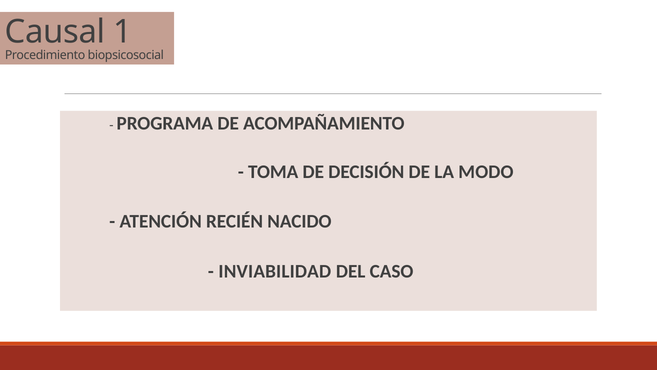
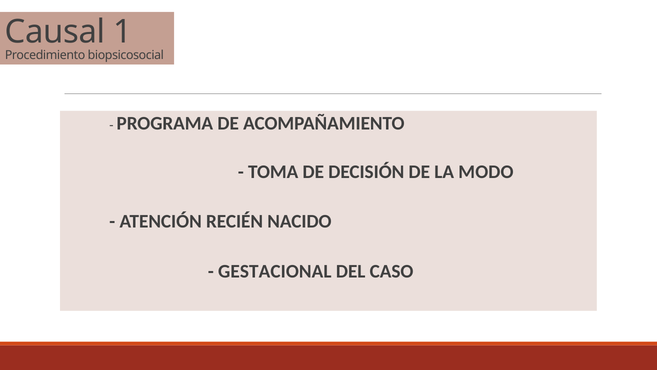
INVIABILIDAD: INVIABILIDAD -> GESTACIONAL (275, 271)
